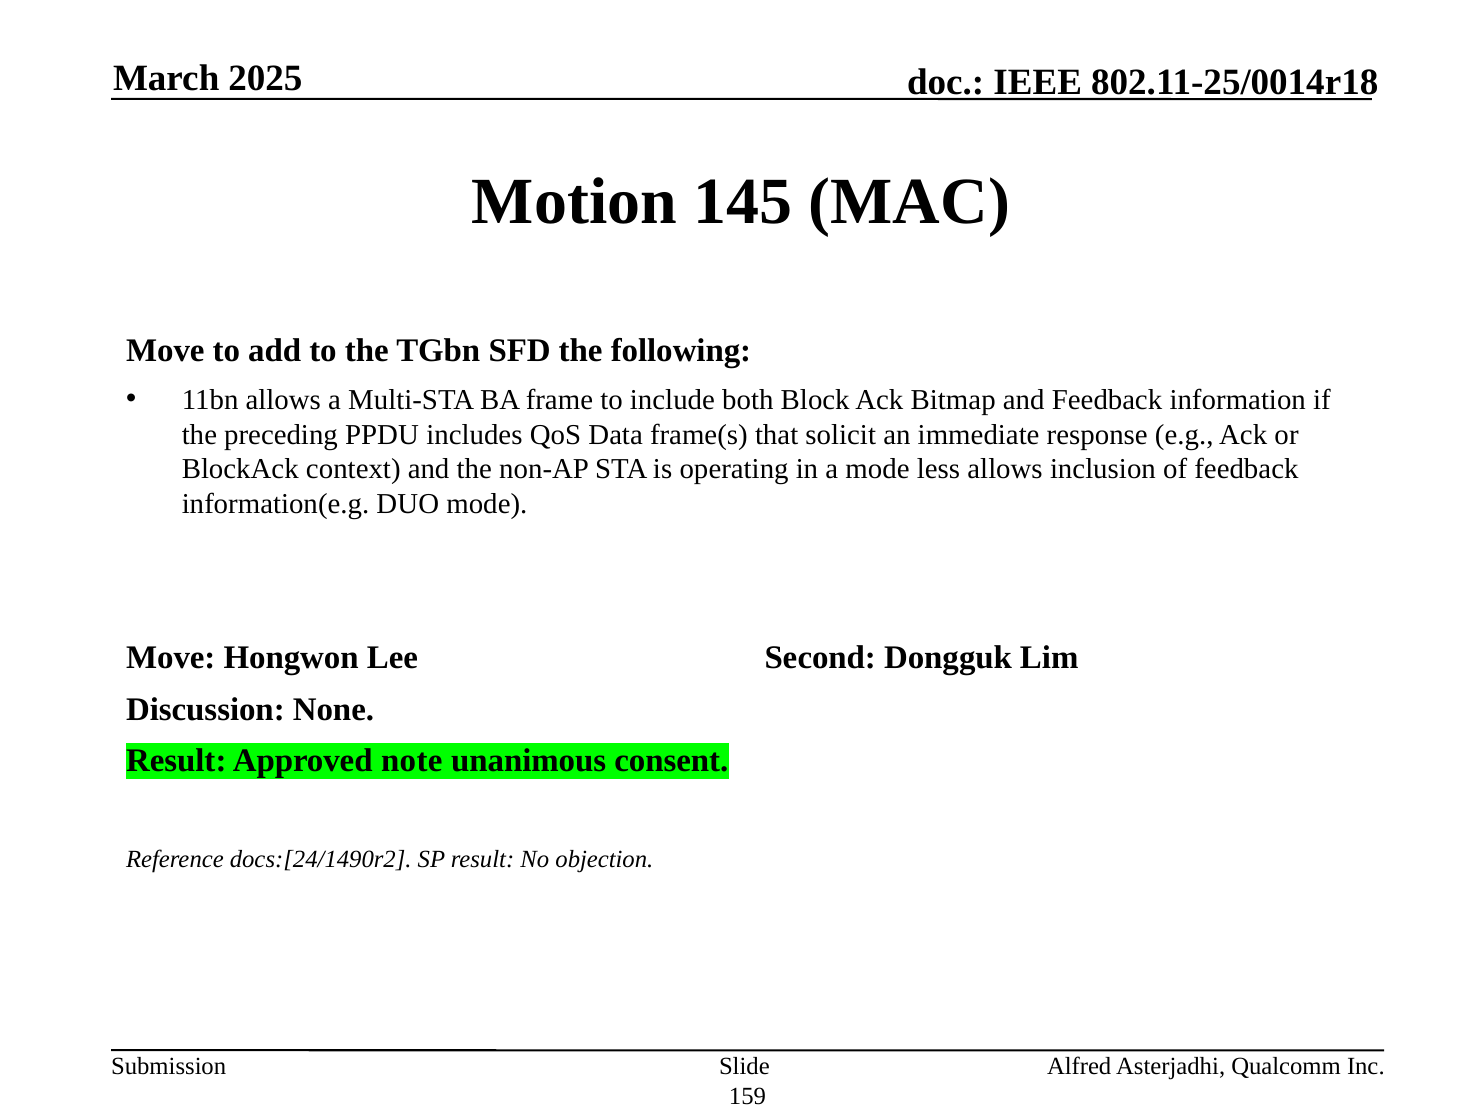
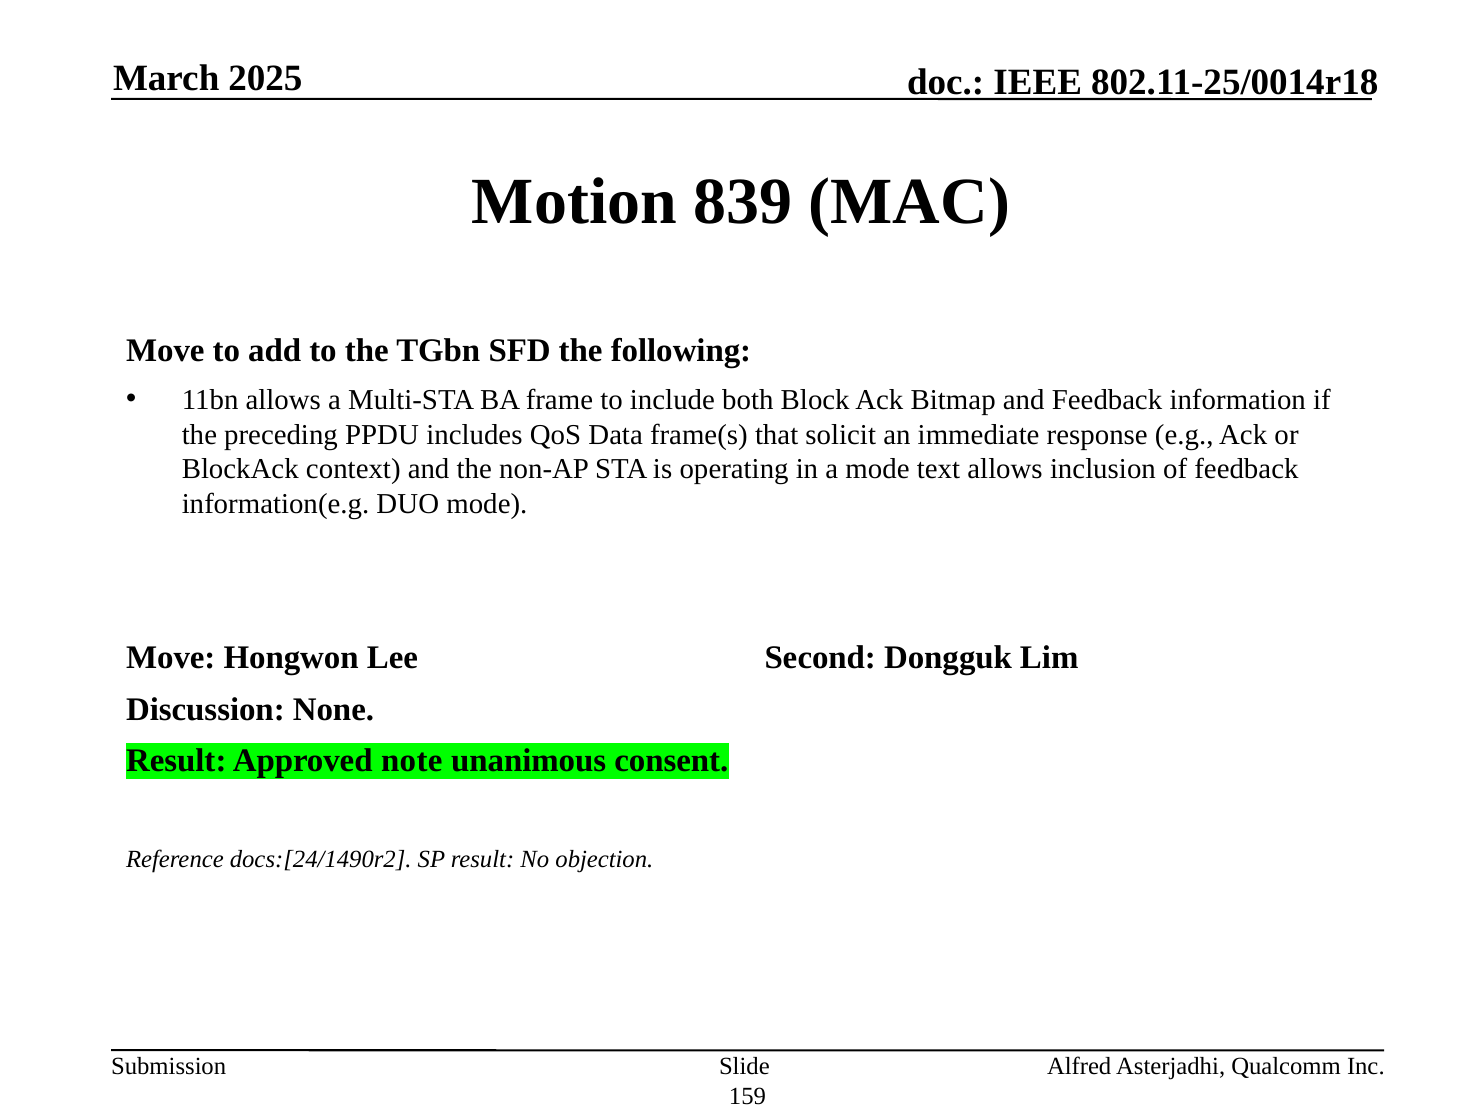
145: 145 -> 839 (743, 202)
less: less -> text (938, 469)
